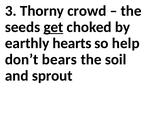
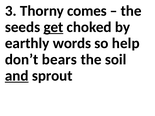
crowd: crowd -> comes (87, 11)
hearts: hearts -> words (72, 43)
and underline: none -> present (17, 76)
